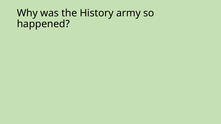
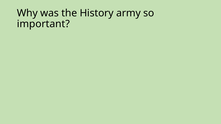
happened: happened -> important (43, 24)
